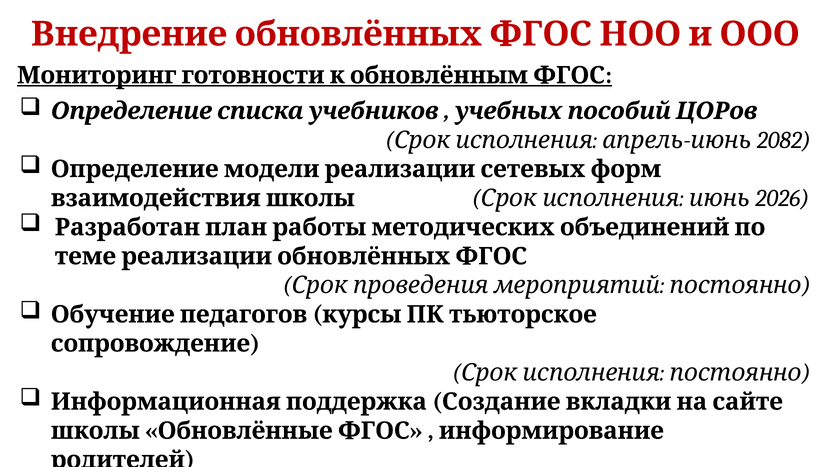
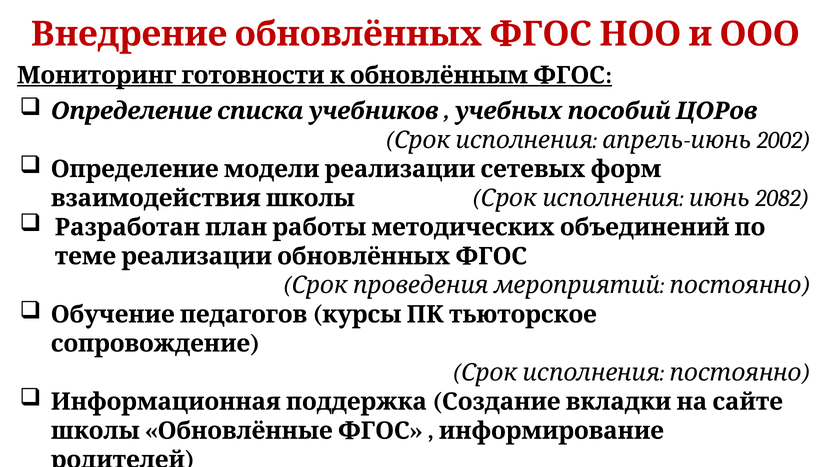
2082: 2082 -> 2002 (784, 140)
2026: 2026 -> 2082 (782, 198)
